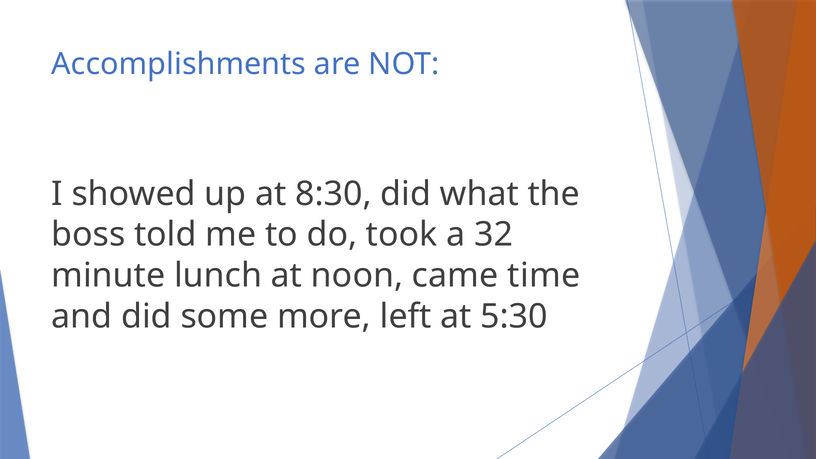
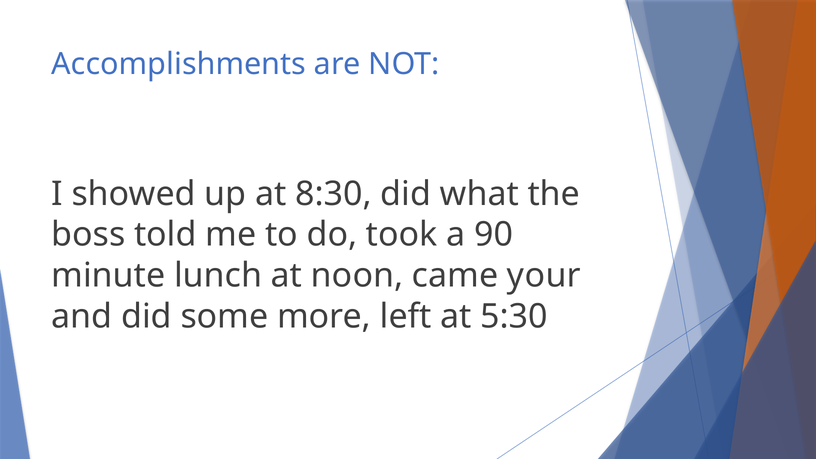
32: 32 -> 90 (494, 235)
time: time -> your (544, 276)
